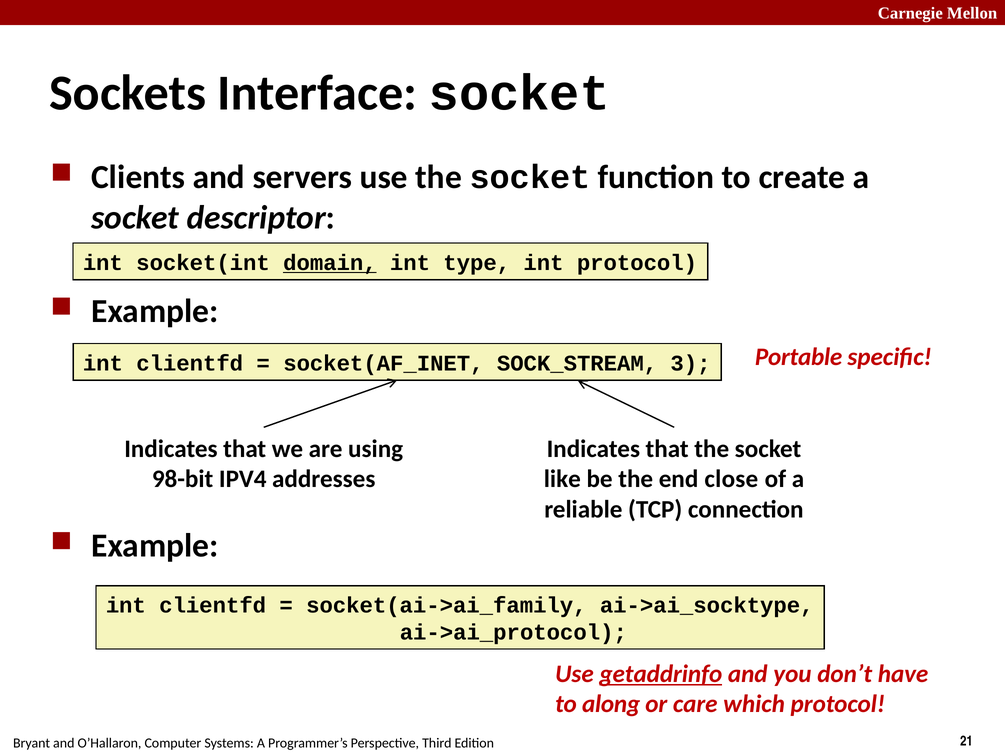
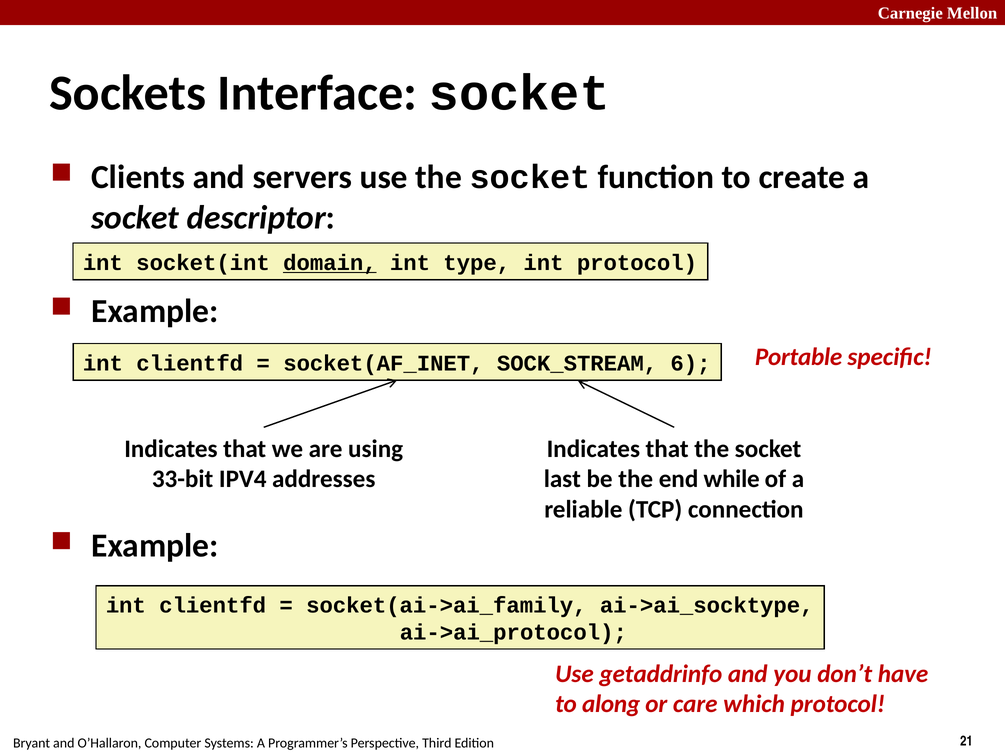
3: 3 -> 6 (691, 363)
98-bit: 98-bit -> 33-bit (183, 479)
like: like -> last (562, 479)
close: close -> while (732, 479)
getaddrinfo underline: present -> none (661, 674)
